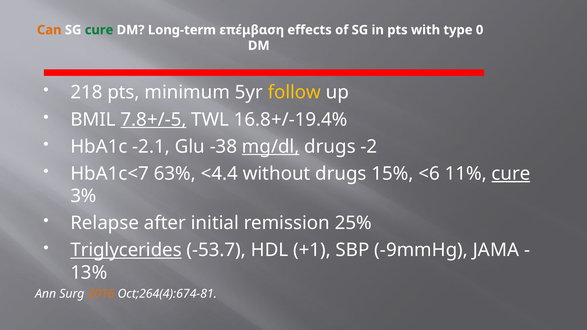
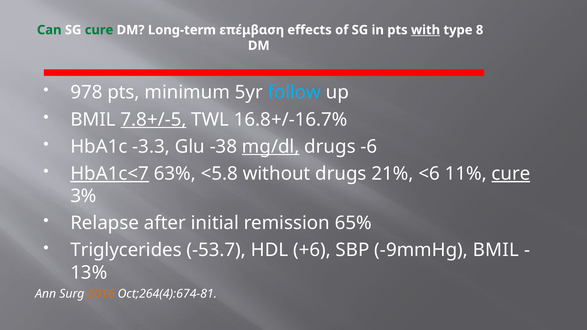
Can colour: orange -> green (49, 30)
with underline: none -> present (426, 30)
0: 0 -> 8 (480, 30)
218: 218 -> 978 (86, 92)
follow colour: yellow -> light blue (294, 92)
16.8+/-19.4%: 16.8+/-19.4% -> 16.8+/-16.7% (291, 120)
-2.1: -2.1 -> -3.3 (151, 147)
-2: -2 -> -6 (369, 147)
HbA1c<7 underline: none -> present (110, 174)
<4.4: <4.4 -> <5.8 (219, 174)
15%: 15% -> 21% (393, 174)
25%: 25% -> 65% (353, 223)
Triglycerides underline: present -> none (126, 250)
+1: +1 -> +6 (312, 250)
-9mmHg JAMA: JAMA -> BMIL (496, 250)
